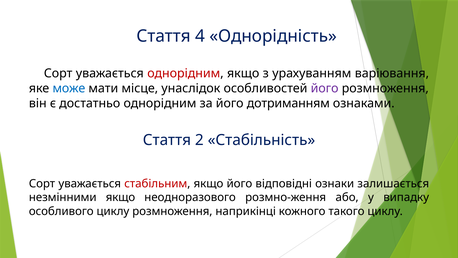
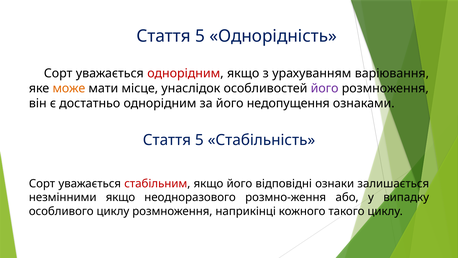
4: 4 -> 5 (200, 36)
може colour: blue -> orange (69, 88)
дотриманням: дотриманням -> недопущення (288, 103)
2: 2 -> 5 (199, 140)
